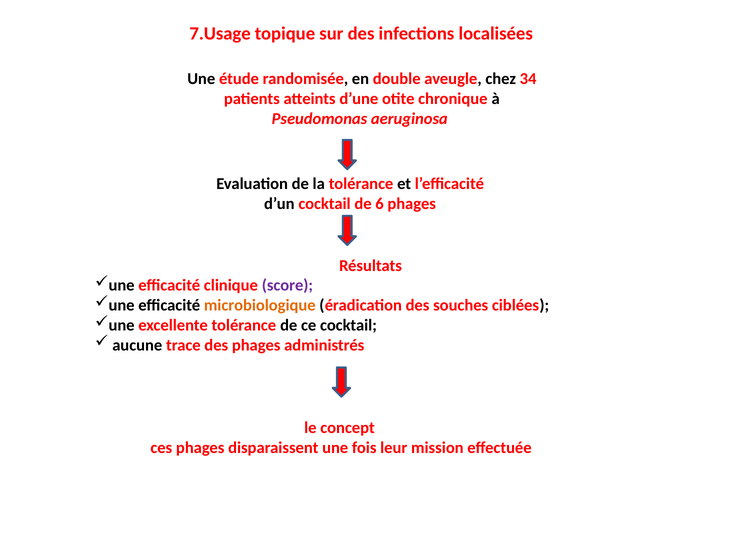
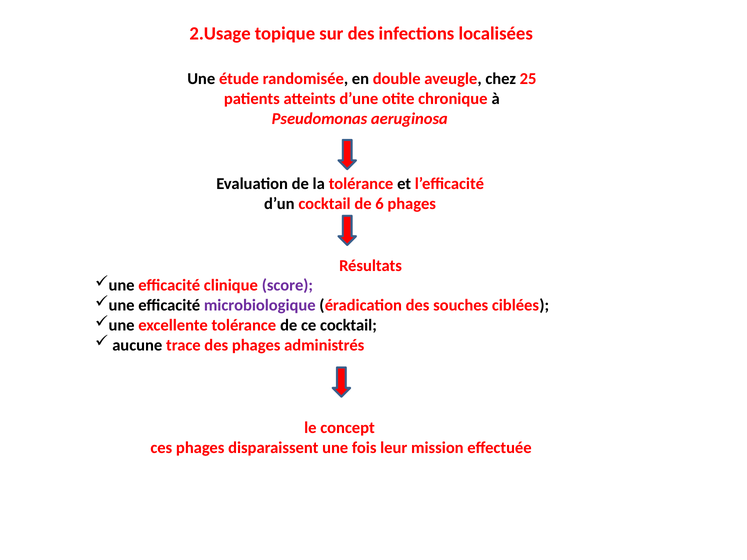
7.Usage: 7.Usage -> 2.Usage (220, 34)
34: 34 -> 25 (528, 79)
microbiologique colour: orange -> purple (260, 306)
